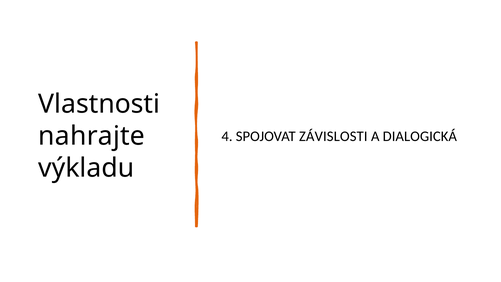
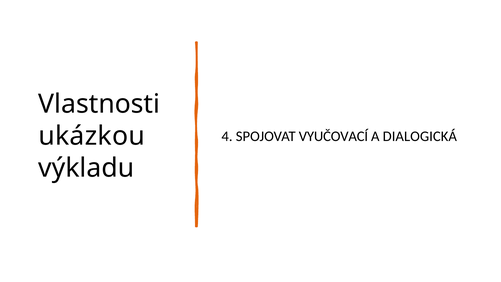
nahrajte: nahrajte -> ukázkou (92, 136)
ZÁVISLOSTI: ZÁVISLOSTI -> VYUČOVACÍ (333, 136)
